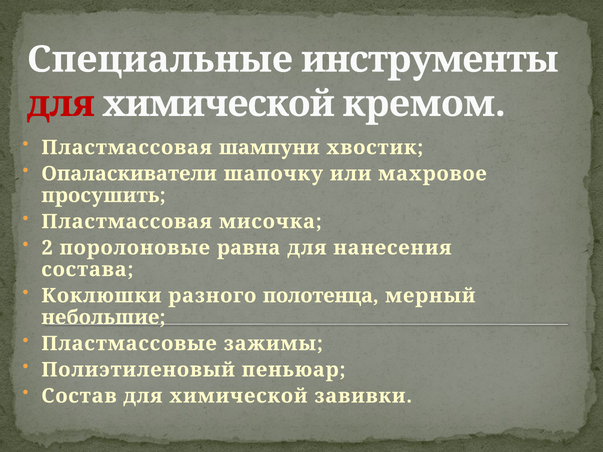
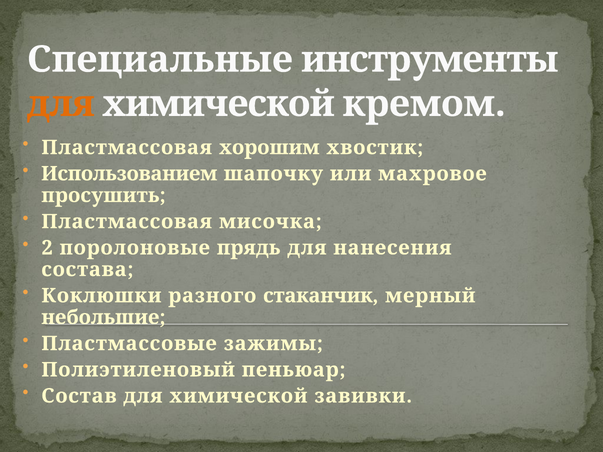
для colour: red -> orange (61, 104)
шампуни: шампуни -> хорошим (269, 148)
Опаласкиватели: Опаласкиватели -> Использованием (129, 174)
равна: равна -> прядь (249, 248)
полотенца: полотенца -> стаканчик (321, 296)
